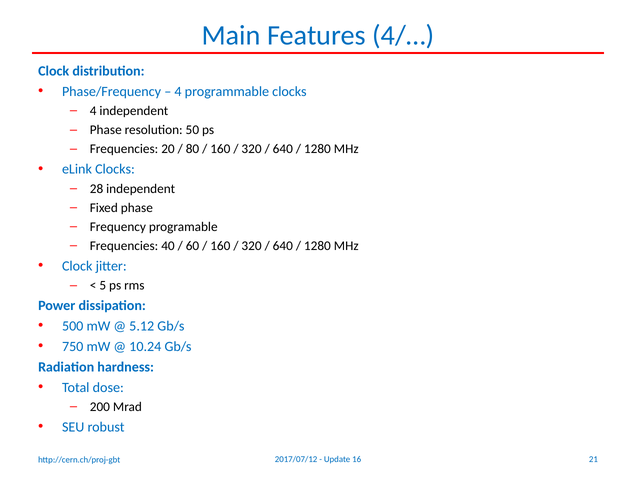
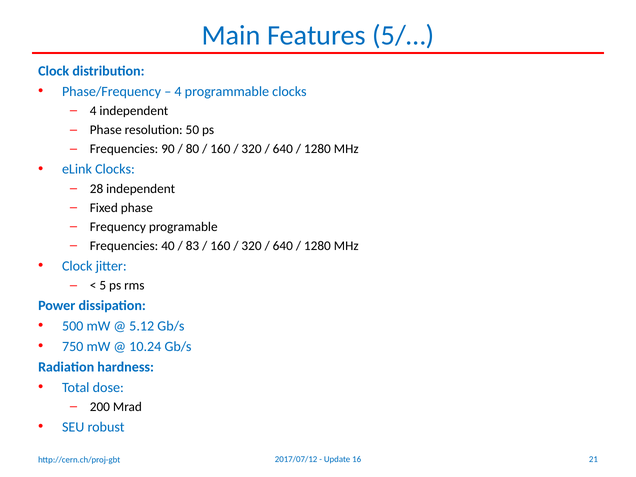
4/…: 4/… -> 5/… (403, 35)
20: 20 -> 90 (168, 149)
60: 60 -> 83 (192, 246)
